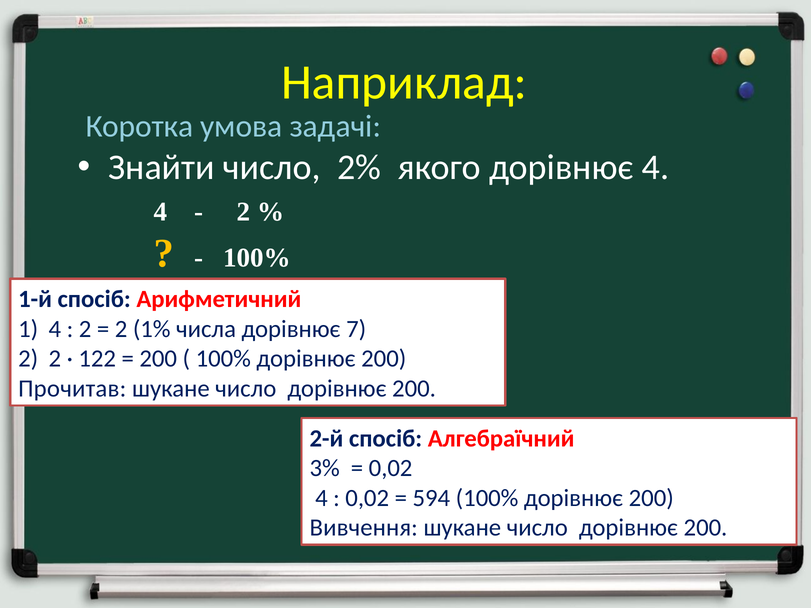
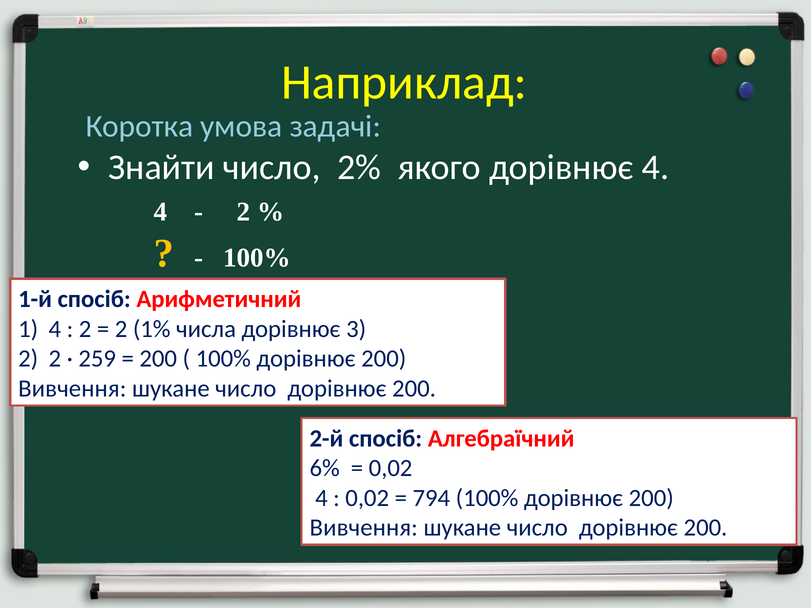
7: 7 -> 3 (356, 329)
122: 122 -> 259 (97, 359)
Прочитав: Прочитав -> Вивчення (72, 389)
3%: 3% -> 6% (325, 468)
594: 594 -> 794 (431, 498)
